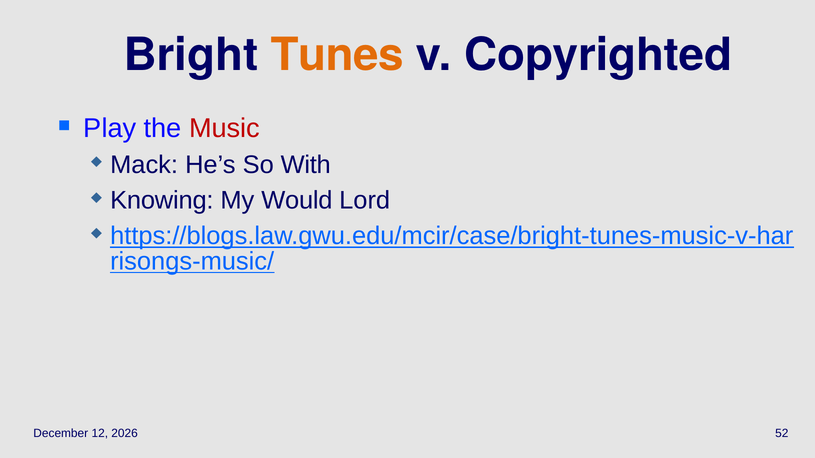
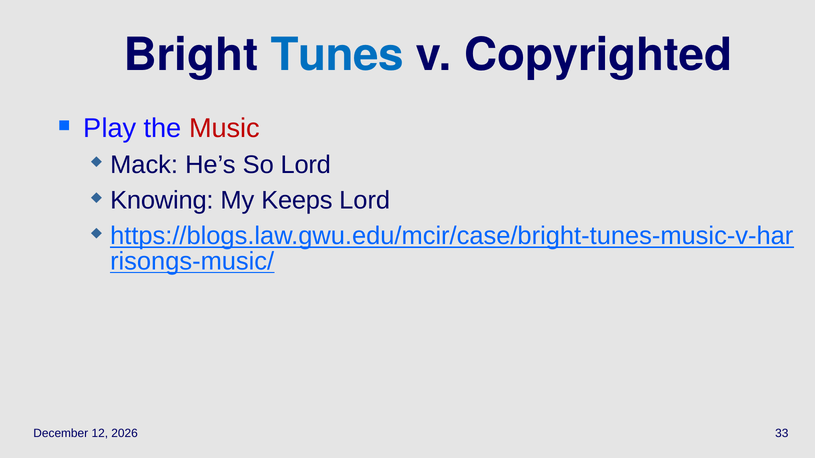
Tunes colour: orange -> blue (337, 55)
So With: With -> Lord (306, 165)
Would: Would -> Keeps (297, 200)
52: 52 -> 33 (782, 434)
